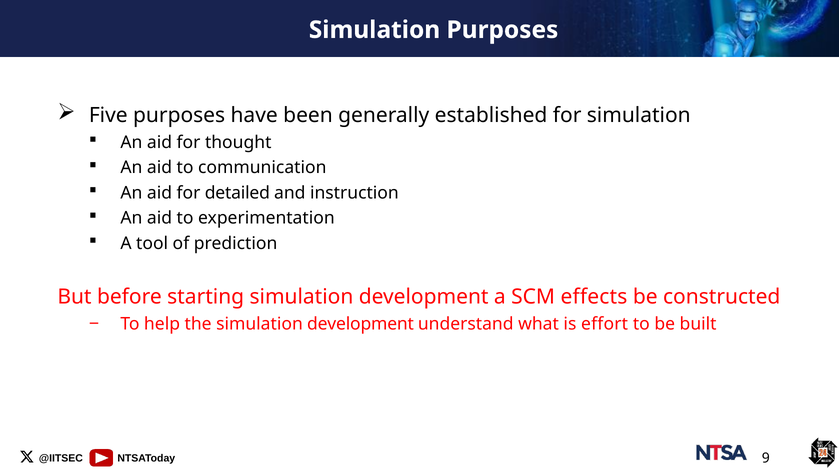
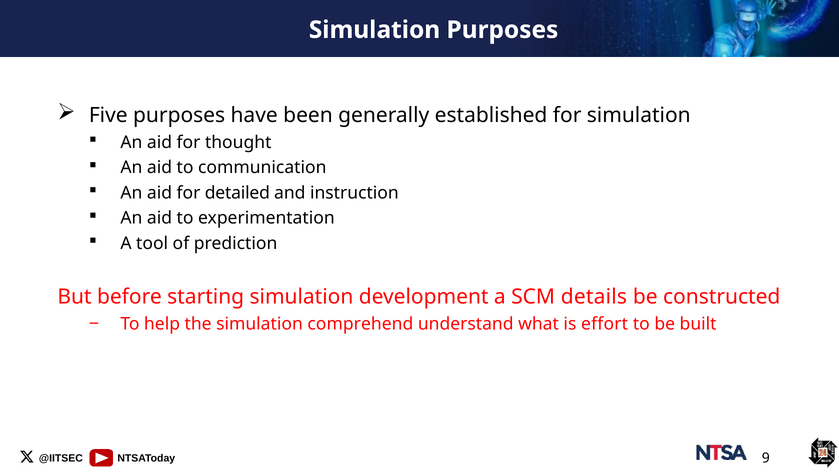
effects: effects -> details (594, 297)
the simulation development: development -> comprehend (360, 324)
